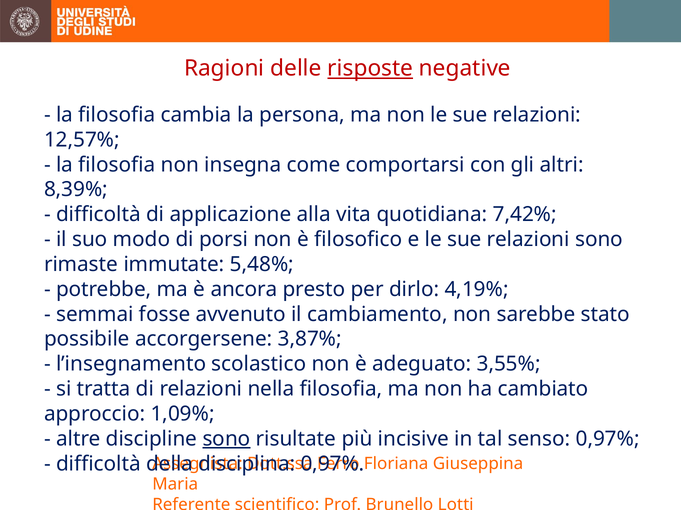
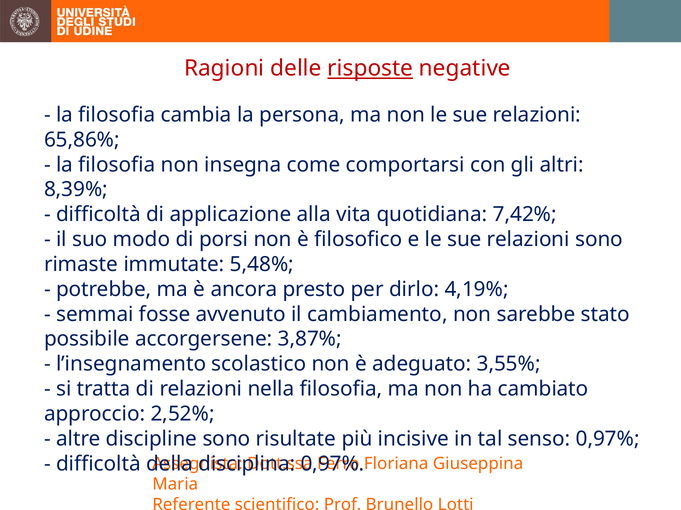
12,57%: 12,57% -> 65,86% (82, 140)
1,09%: 1,09% -> 2,52% (183, 415)
sono underline: present -> none (226, 439)
